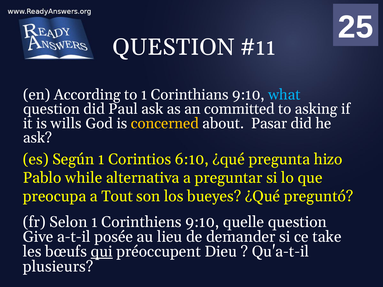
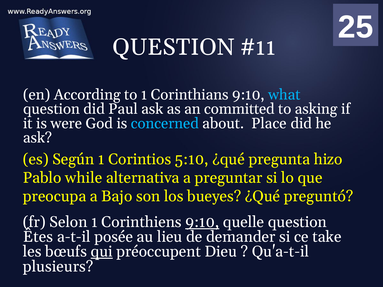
wills: wills -> were (66, 123)
concerned colour: yellow -> light blue (165, 123)
Pasar: Pasar -> Place (269, 123)
6:10: 6:10 -> 5:10 (192, 159)
Tout: Tout -> Bajo (117, 196)
9:10 underline: none -> present (202, 222)
Give: Give -> Êtes (38, 237)
